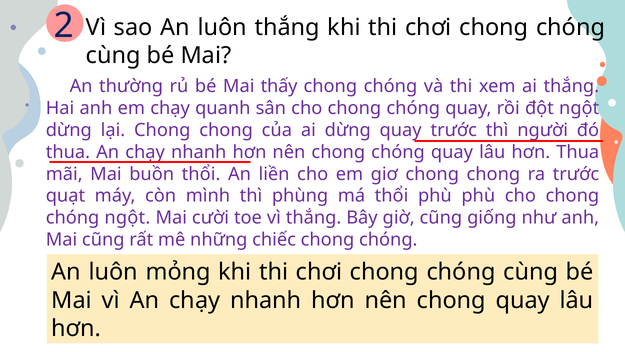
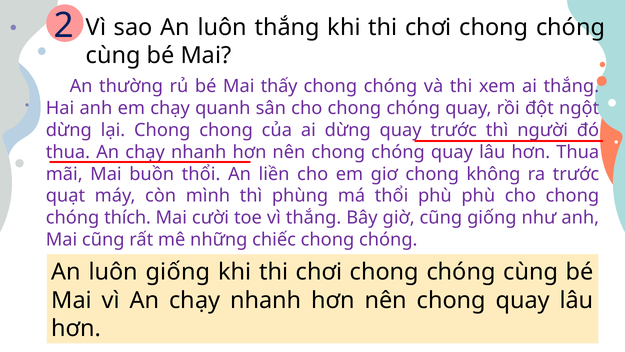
giơ chong chong: chong -> không (493, 174)
chóng ngột: ngột -> thích (128, 218)
luôn mỏng: mỏng -> giống (178, 273)
